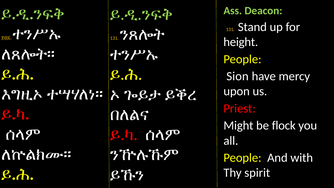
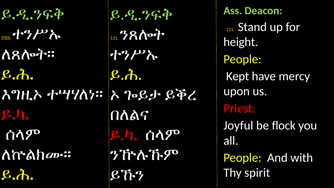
Sion: Sion -> Kept (238, 76)
Might: Might -> Joyful (238, 126)
